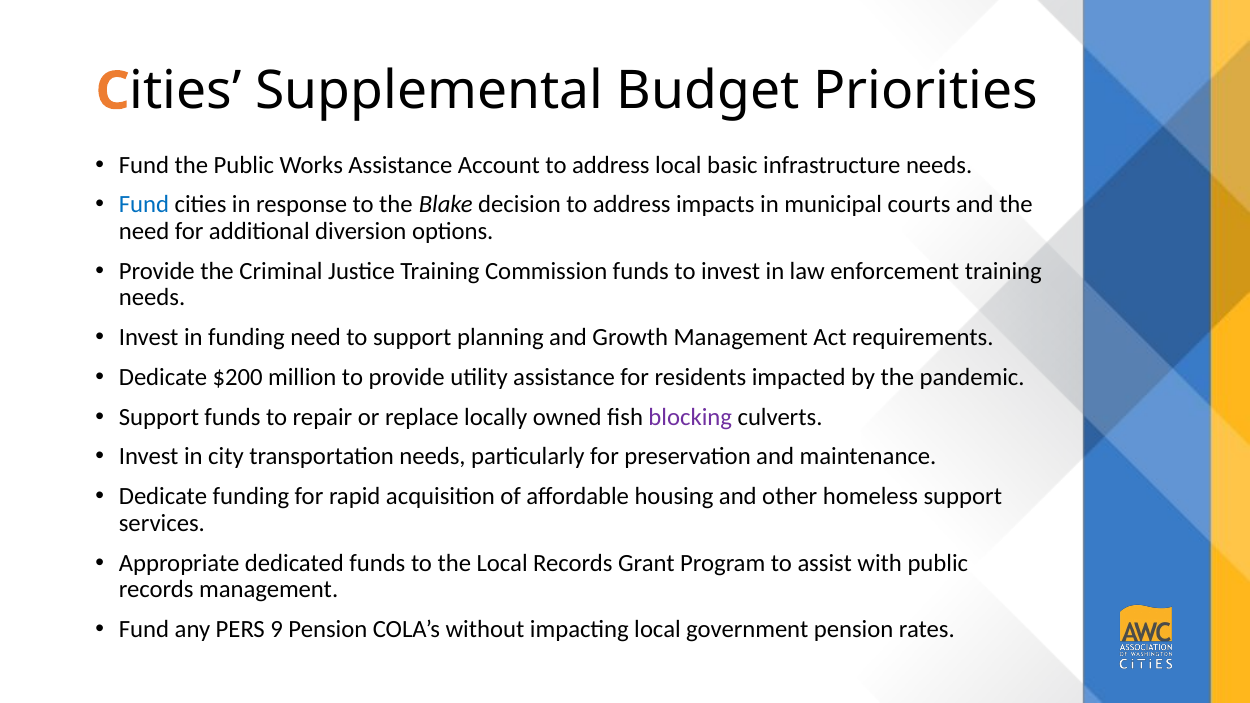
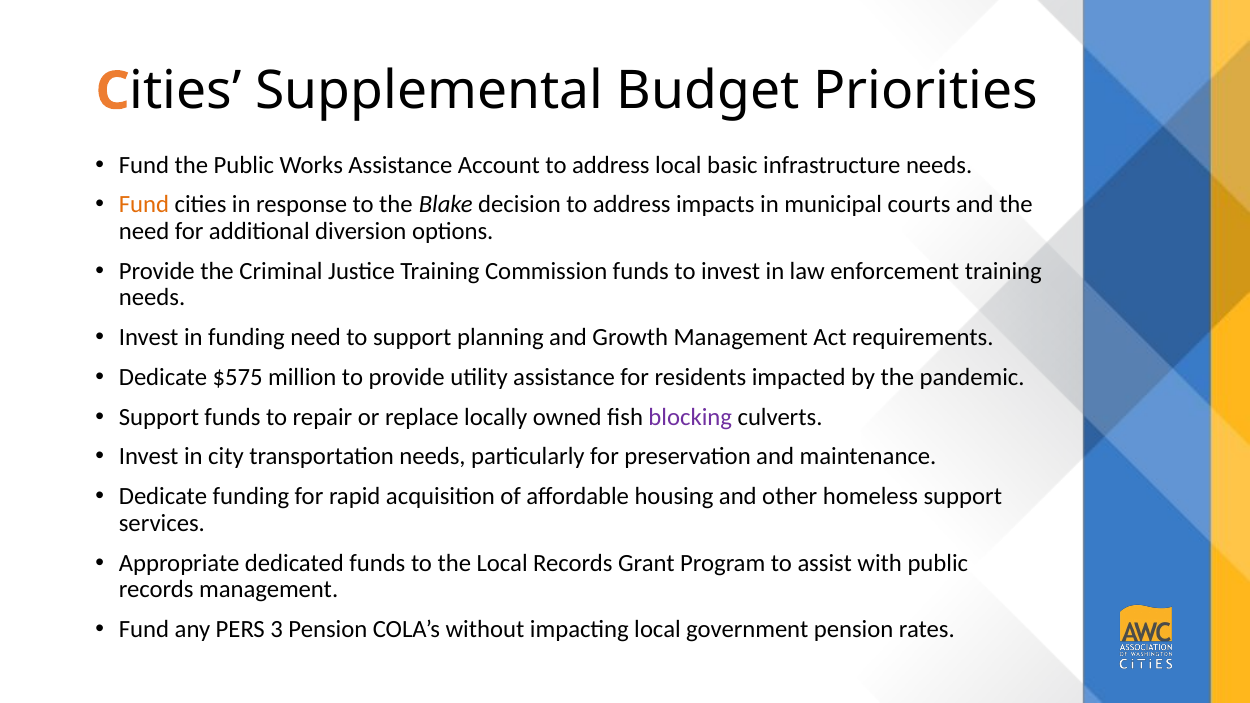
Fund colour: blue -> orange (144, 205)
$200: $200 -> $575 (238, 377)
9: 9 -> 3 (277, 630)
